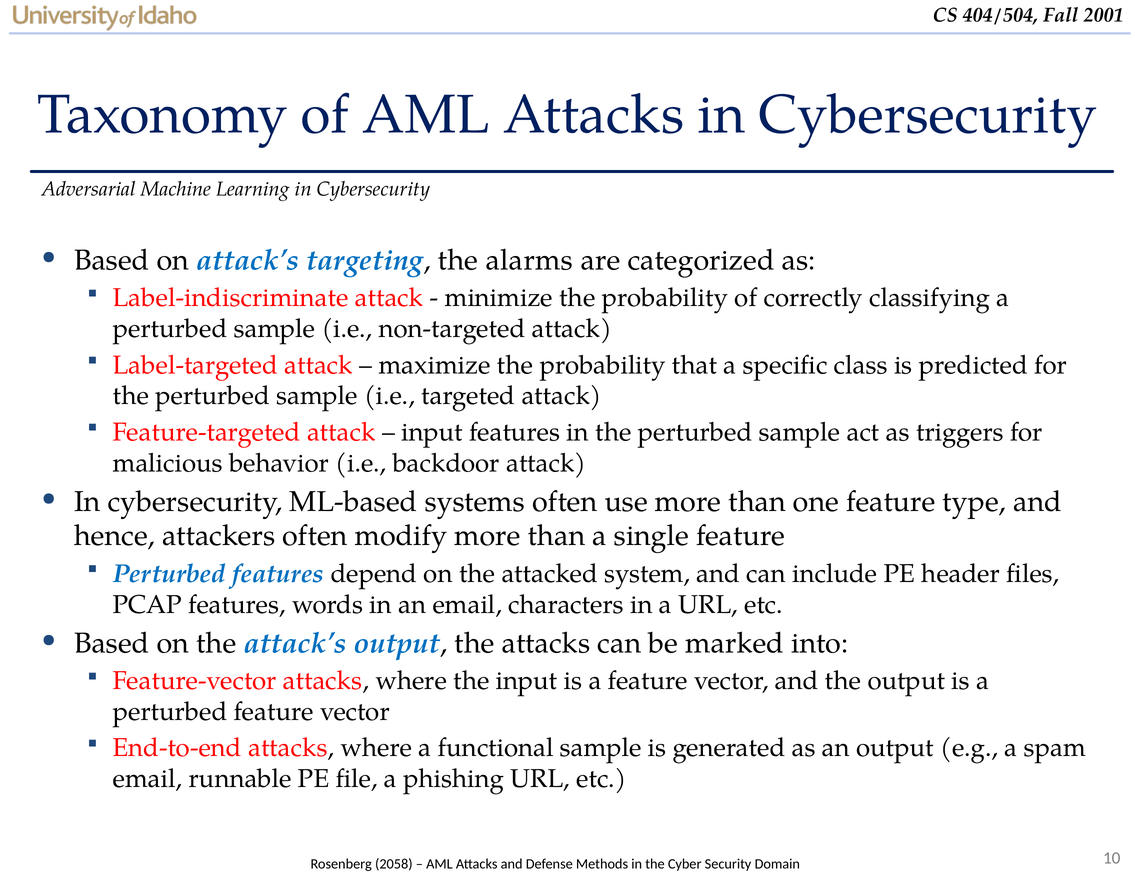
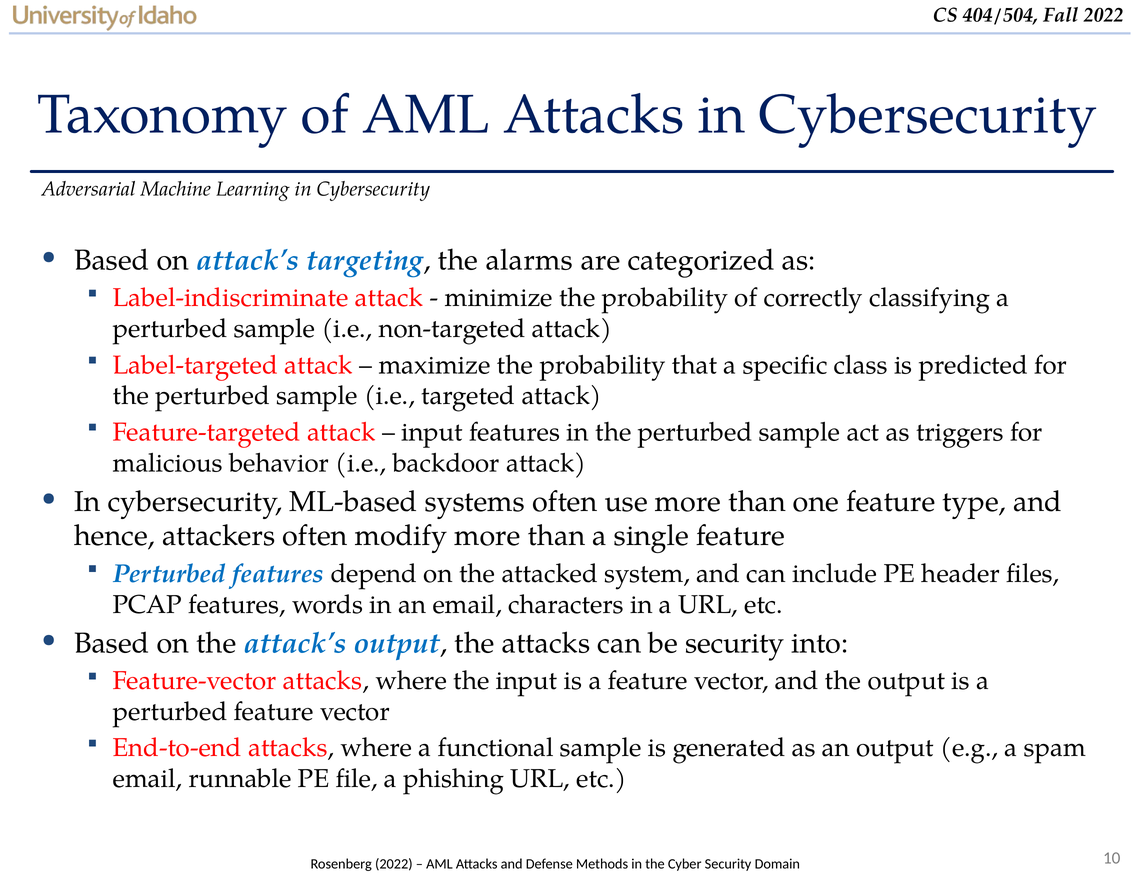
2001: 2001 -> 2022 (1104, 15)
be marked: marked -> security (735, 643)
Rosenberg 2058: 2058 -> 2022 (394, 864)
